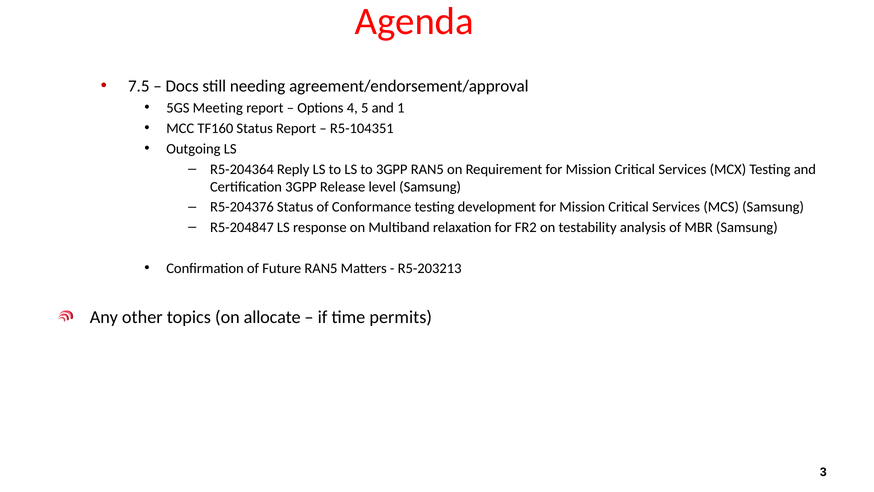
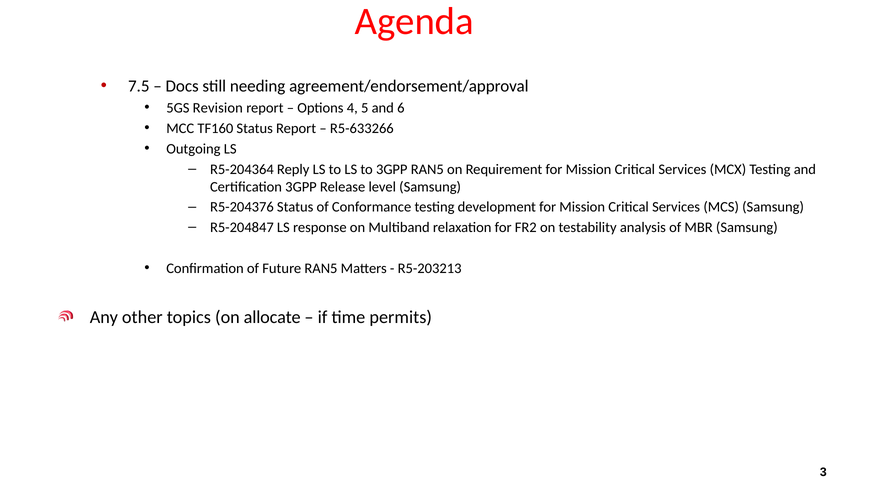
Meeting: Meeting -> Revision (218, 108)
1: 1 -> 6 (401, 108)
R5-104351: R5-104351 -> R5-633266 (362, 128)
